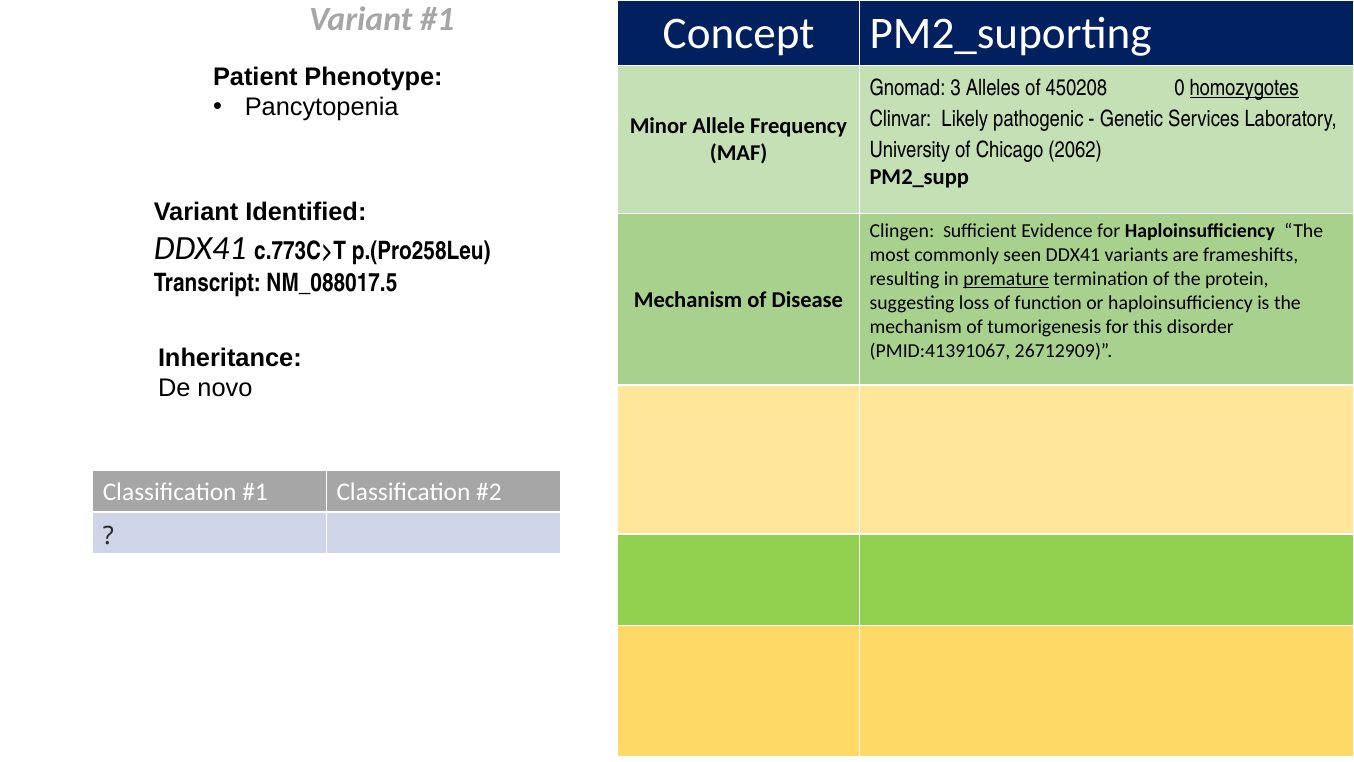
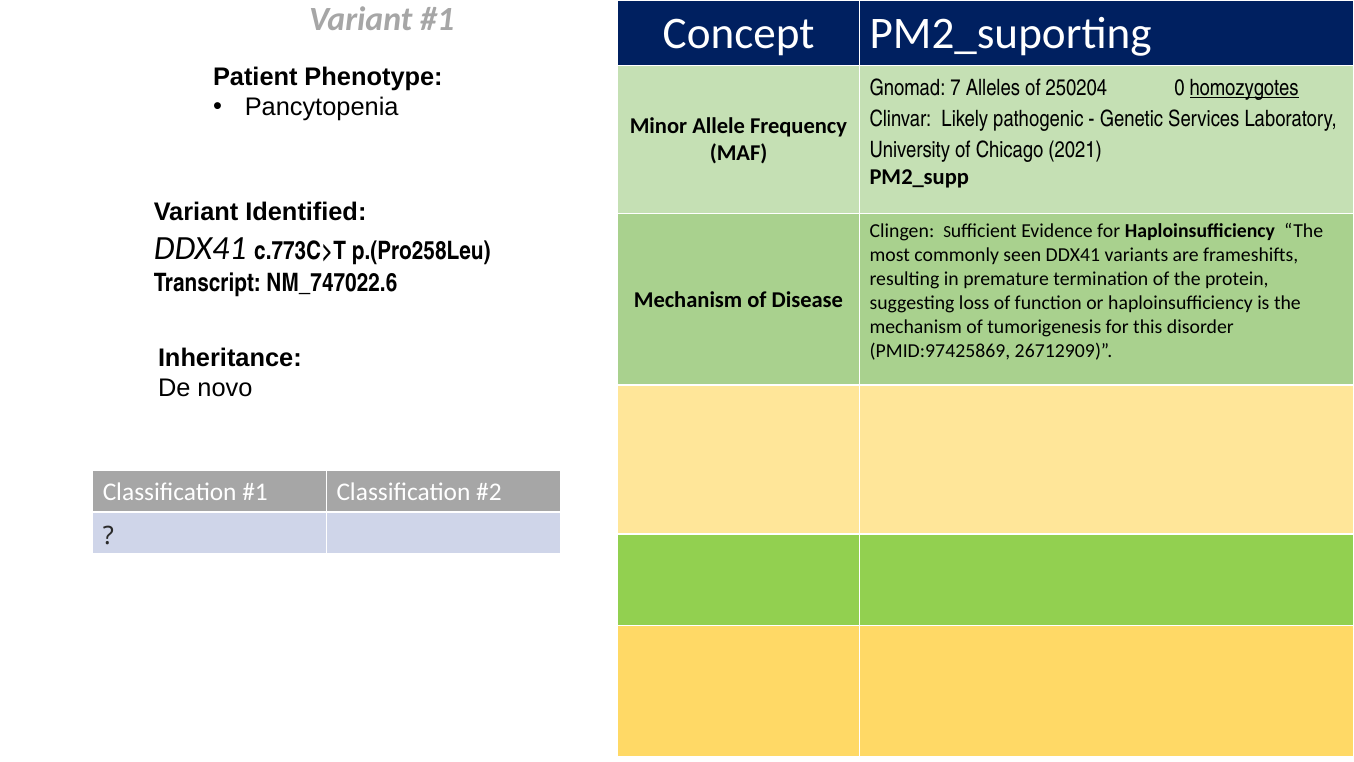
3: 3 -> 7 (956, 88)
450208: 450208 -> 250204 (1076, 88)
2062: 2062 -> 2021 (1075, 150)
premature underline: present -> none (1006, 279)
NM_088017.5: NM_088017.5 -> NM_747022.6 (332, 283)
PMID:41391067: PMID:41391067 -> PMID:97425869 (940, 351)
